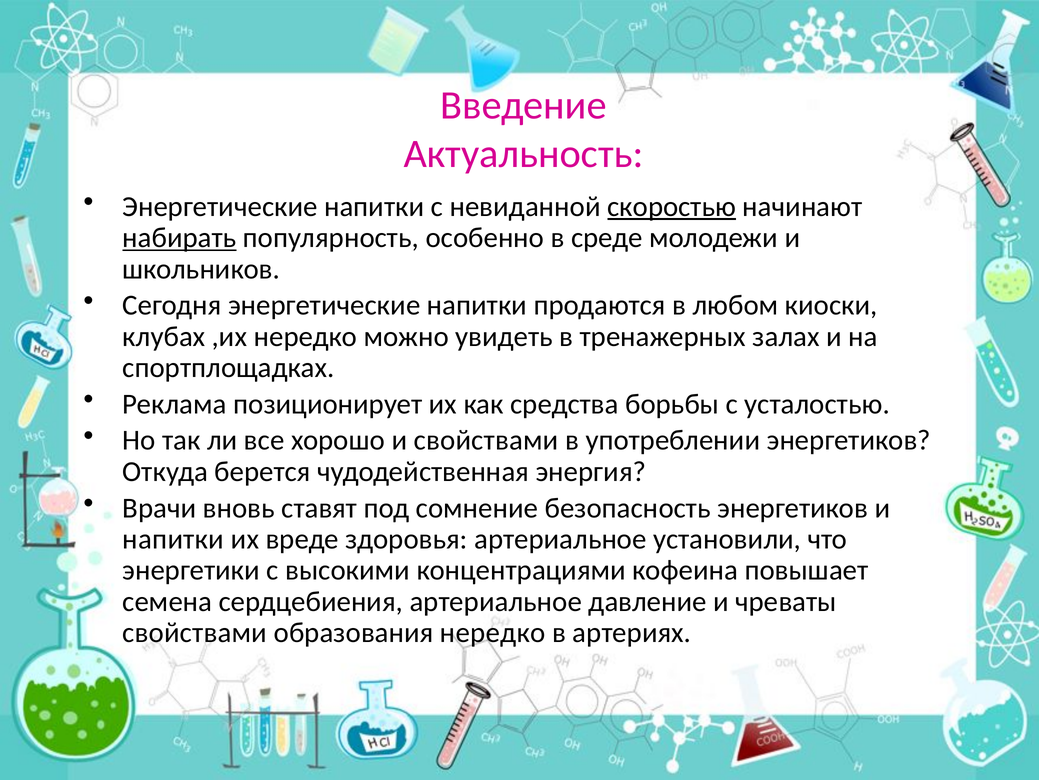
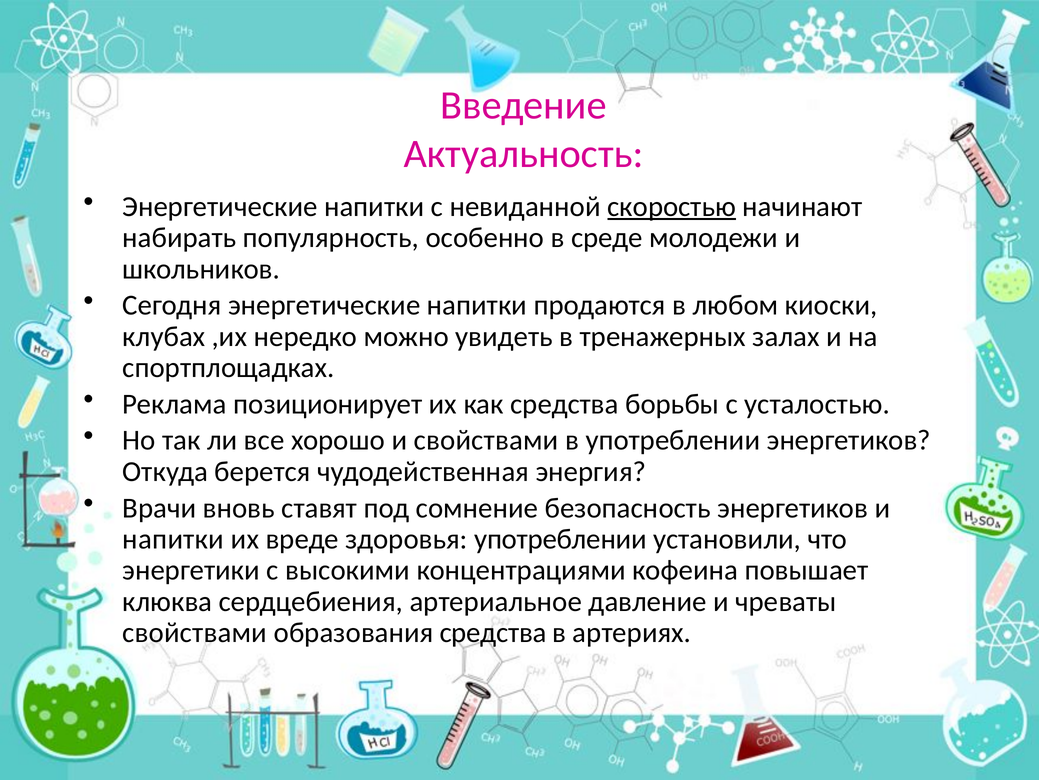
набирать underline: present -> none (179, 238)
здоровья артериальное: артериальное -> употреблении (561, 539)
семена: семена -> клюква (167, 601)
образования нередко: нередко -> средства (493, 632)
